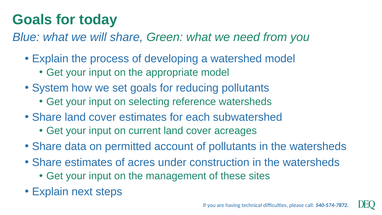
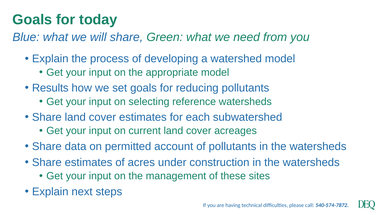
System: System -> Results (50, 88)
